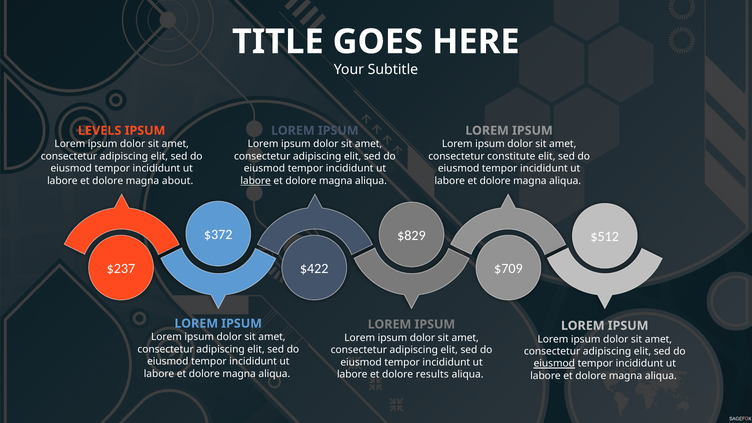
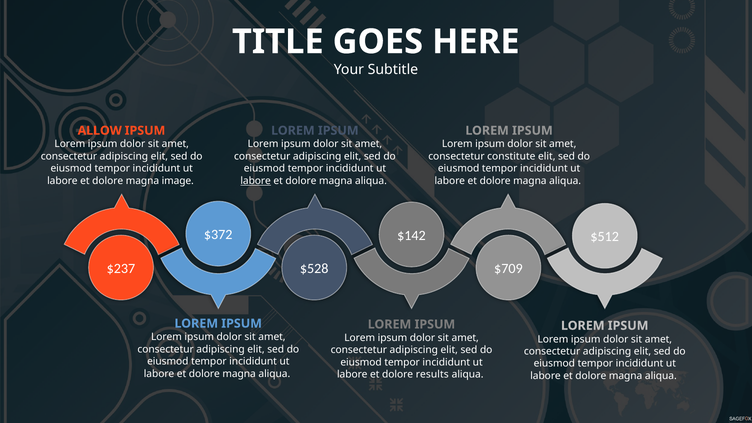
LEVELS: LEVELS -> ALLOW (100, 131)
about: about -> image (178, 181)
$829: $829 -> $142 (411, 235)
$422: $422 -> $528 (314, 269)
eiusmod underline: present -> none (554, 364)
